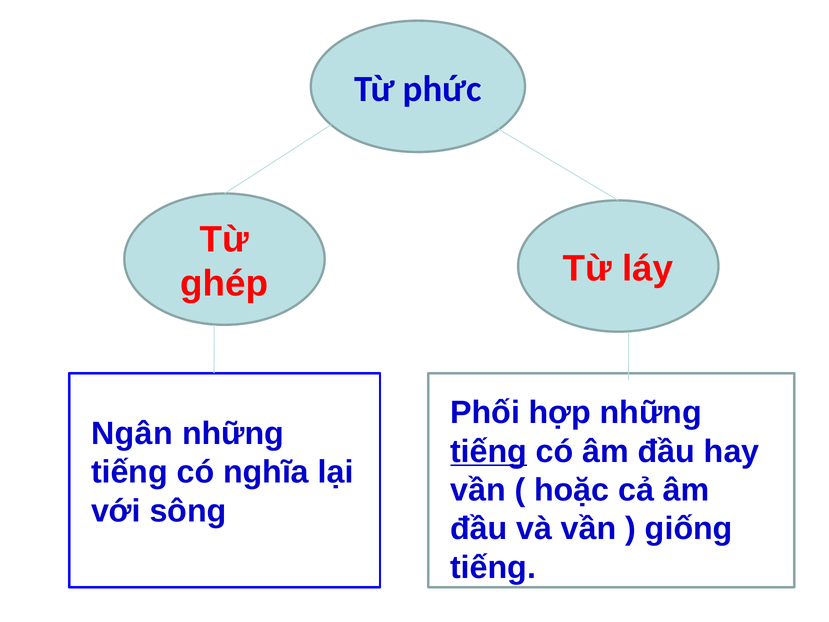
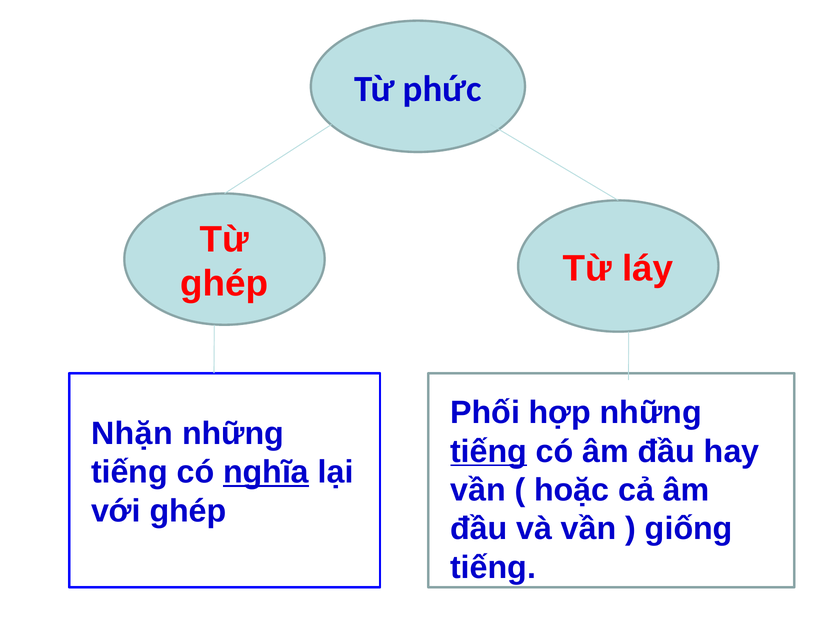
Ngân: Ngân -> Nhặn (132, 433)
nghĩa underline: none -> present (266, 472)
với sông: sông -> ghép (188, 511)
